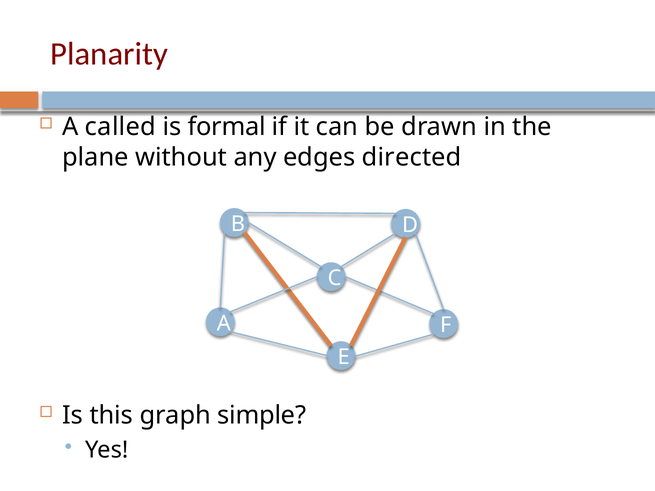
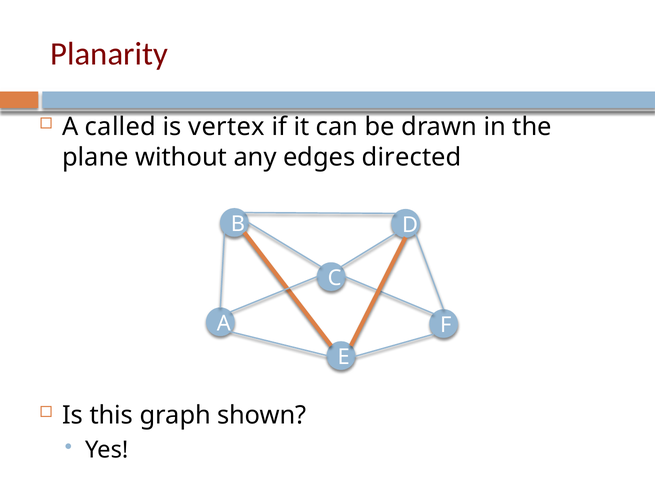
formal: formal -> vertex (227, 127)
simple: simple -> shown (262, 416)
